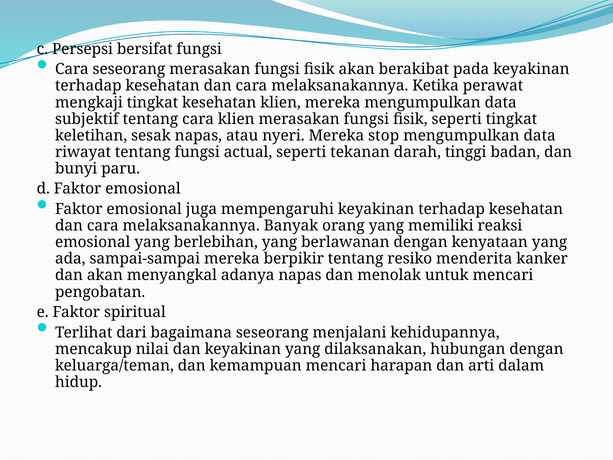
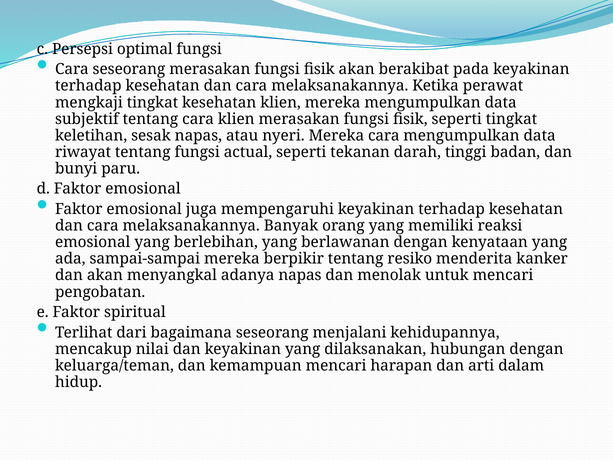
bersifat: bersifat -> optimal (145, 49)
Mereka stop: stop -> cara (384, 135)
